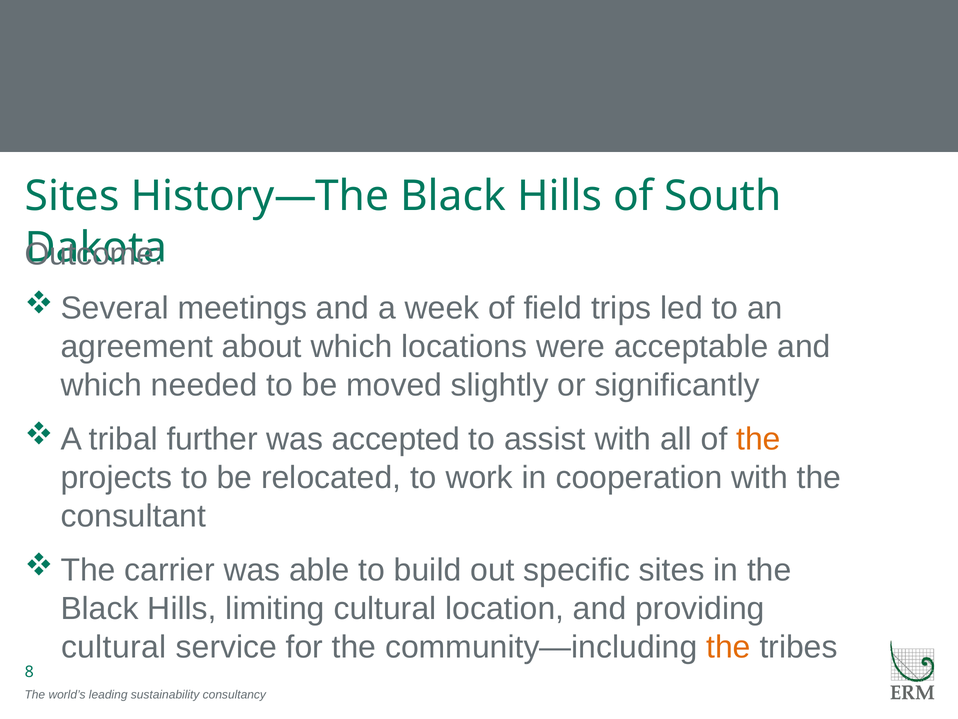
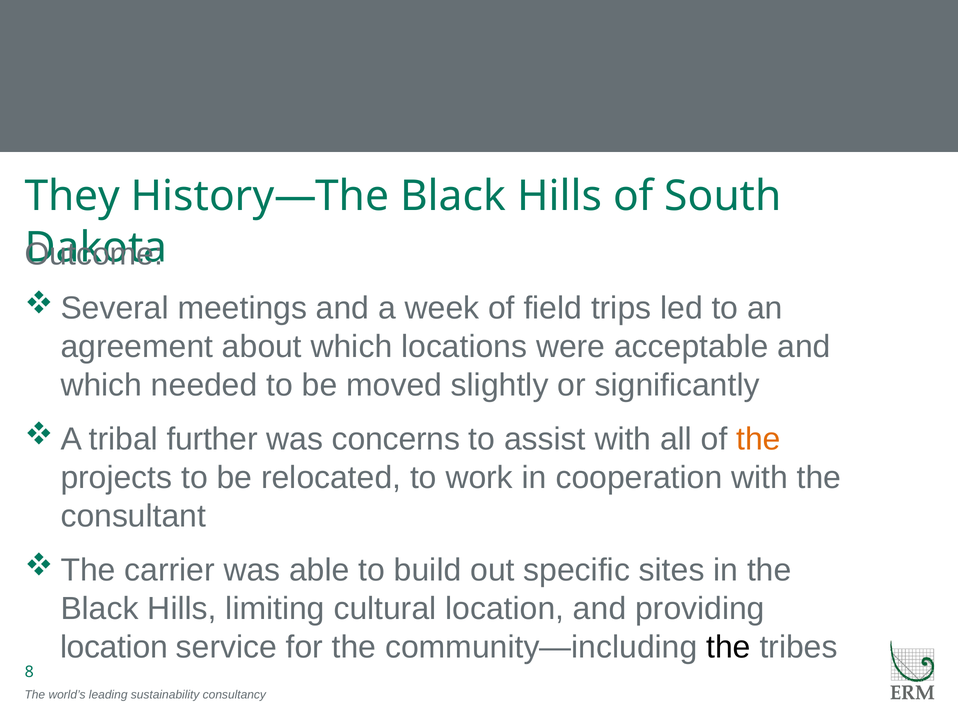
Sites: Sites -> They (72, 196)
accepted: accepted -> concerns (396, 439)
cultural: cultural -> location (114, 647)
the colour: orange -> black (729, 647)
